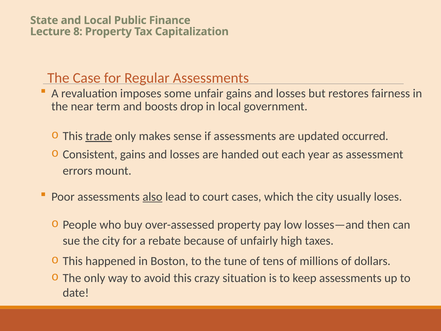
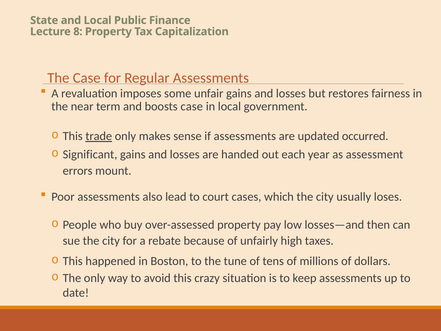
boosts drop: drop -> case (192, 107)
Consistent: Consistent -> Significant (90, 154)
also underline: present -> none (153, 196)
